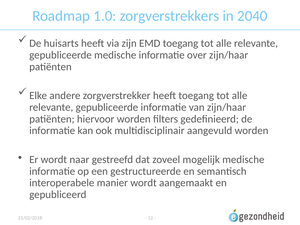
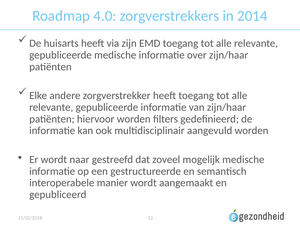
1.0: 1.0 -> 4.0 (105, 16)
2040: 2040 -> 2014 (252, 16)
